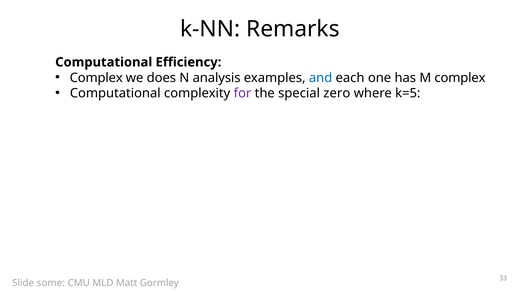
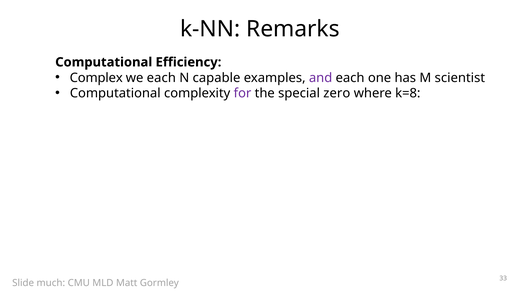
we does: does -> each (161, 78)
analysis: analysis -> capable (217, 78)
and colour: blue -> purple (321, 78)
M complex: complex -> scientist (460, 78)
k=5: k=5 -> k=8 (408, 93)
some: some -> much (51, 283)
